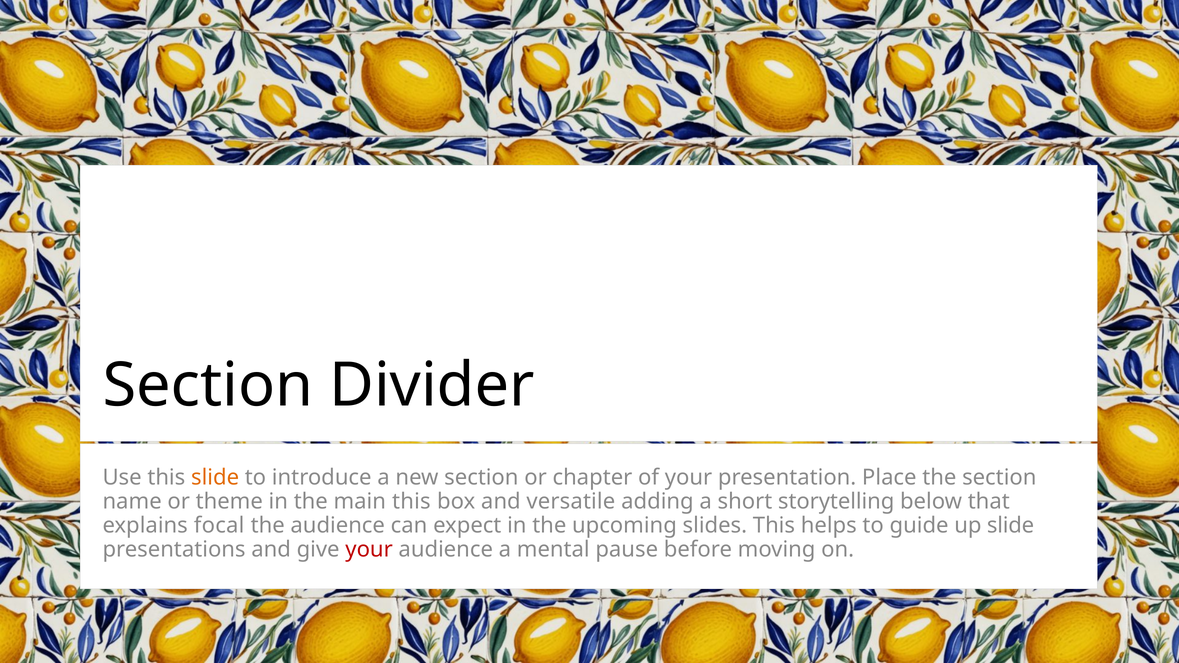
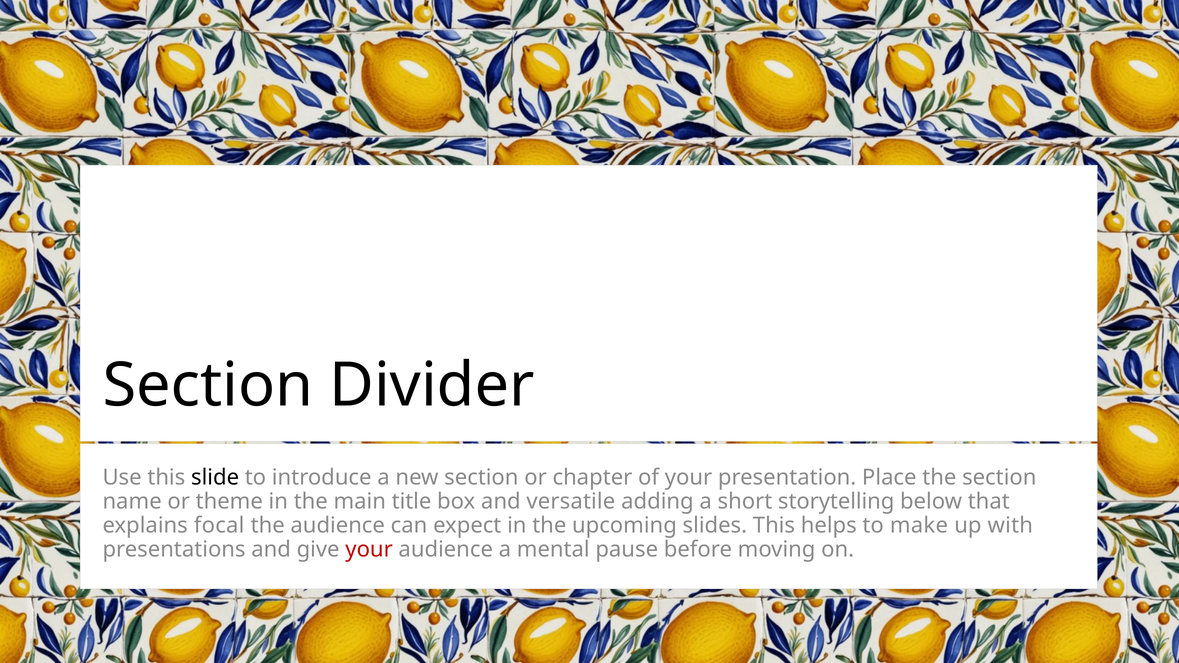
slide colour: orange -> black (215, 478)
main this: this -> title (412, 502)
guide: guide -> make (919, 526)
up slide: slide -> with (1010, 526)
